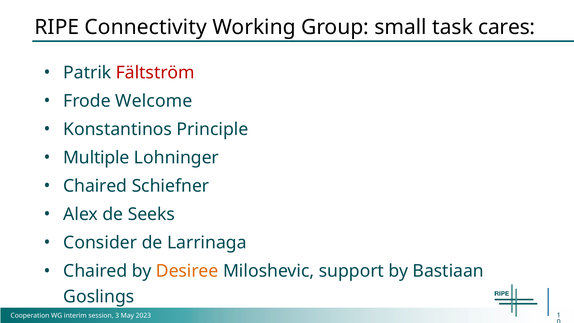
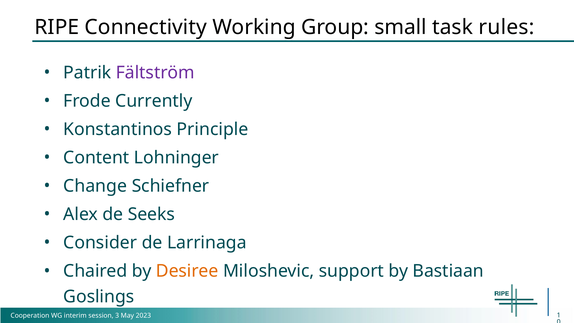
cares: cares -> rules (507, 27)
Fältström colour: red -> purple (155, 73)
Welcome: Welcome -> Currently (154, 101)
Multiple: Multiple -> Content (96, 158)
Chaired: Chaired -> Change (95, 186)
